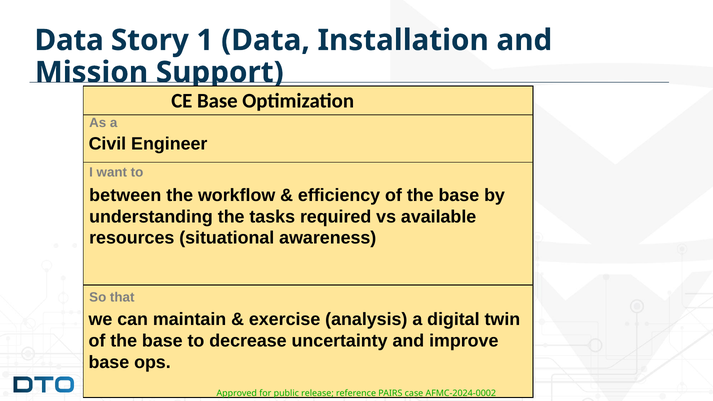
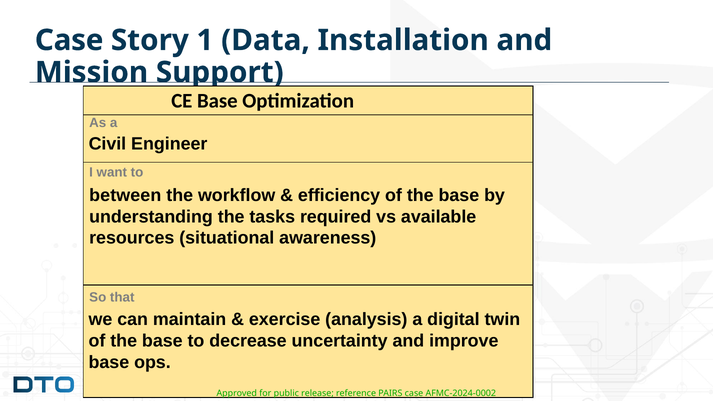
Data: Data -> Case (69, 40)
